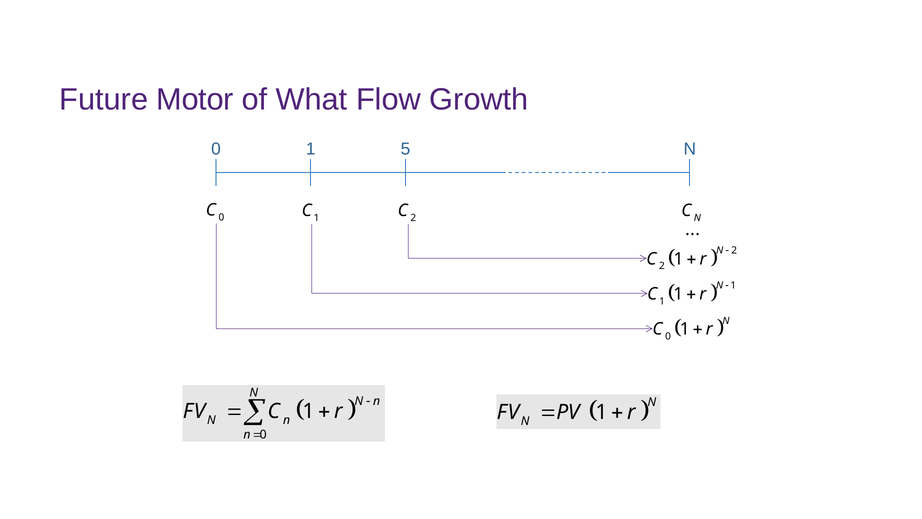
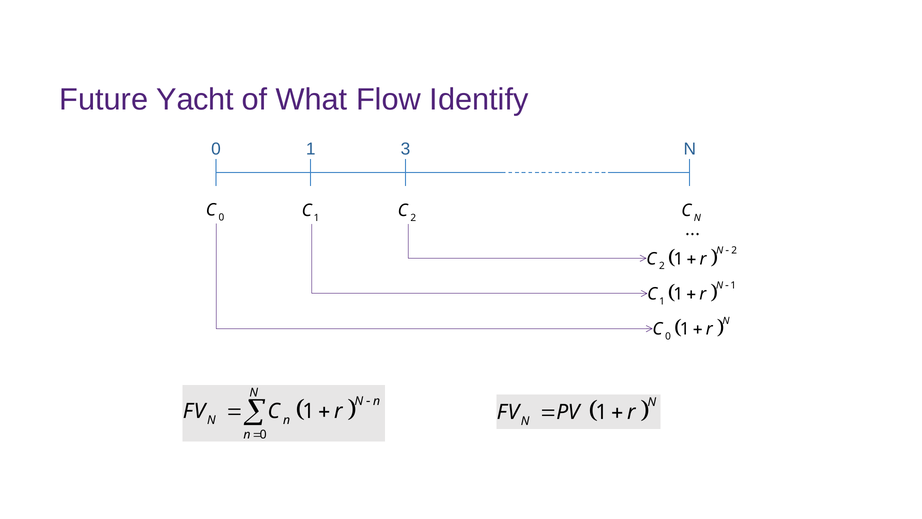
Motor: Motor -> Yacht (195, 99)
Growth: Growth -> Identify (479, 99)
5: 5 -> 3 (406, 149)
